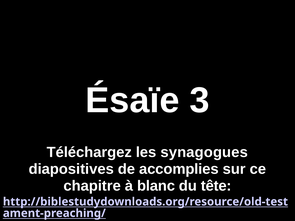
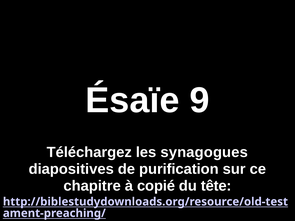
3: 3 -> 9 (199, 101)
accomplies: accomplies -> purification (179, 169)
blanc: blanc -> copié (156, 186)
